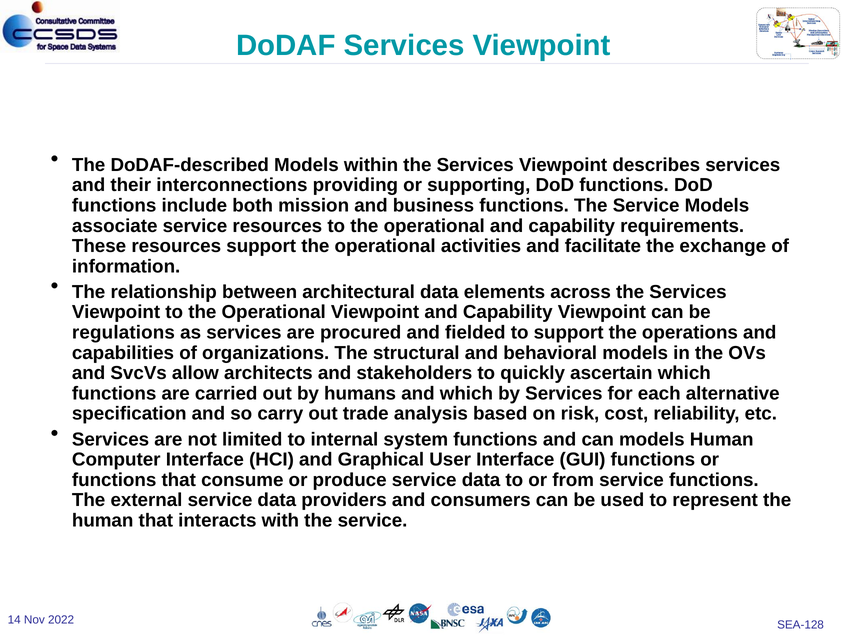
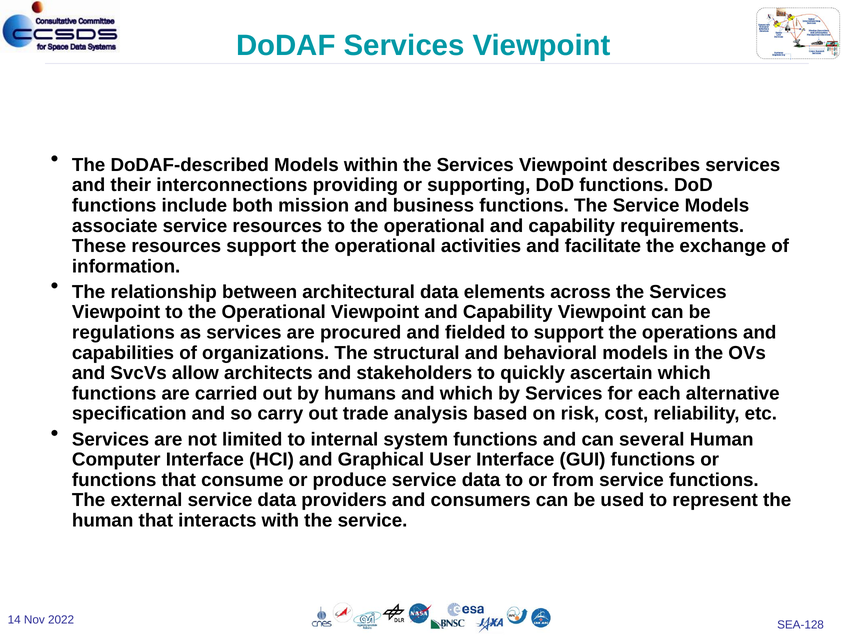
can models: models -> several (652, 440)
